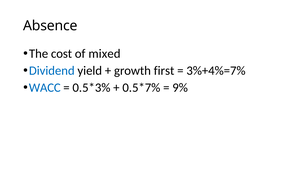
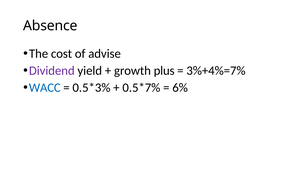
mixed: mixed -> advise (105, 54)
Dividend colour: blue -> purple (52, 70)
first: first -> plus (164, 70)
9%: 9% -> 6% (180, 87)
